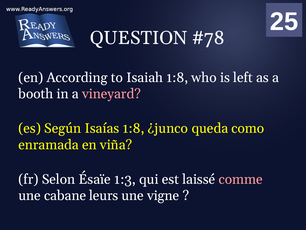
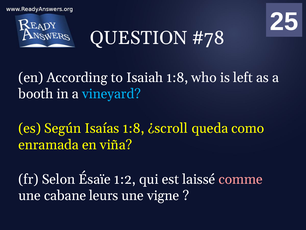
vineyard colour: pink -> light blue (111, 94)
¿junco: ¿junco -> ¿scroll (168, 128)
1:3: 1:3 -> 1:2 (125, 179)
